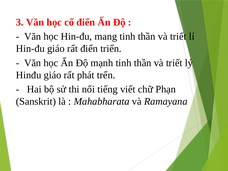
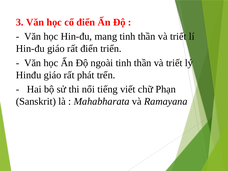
mạnh: mạnh -> ngoài (102, 63)
